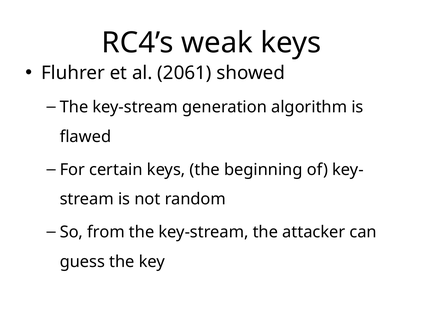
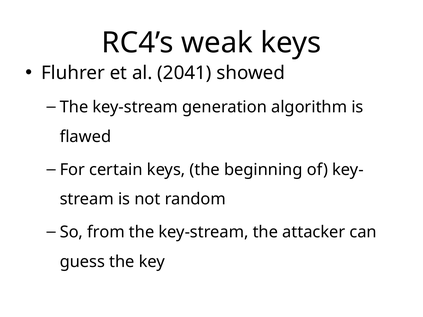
2061: 2061 -> 2041 (184, 73)
